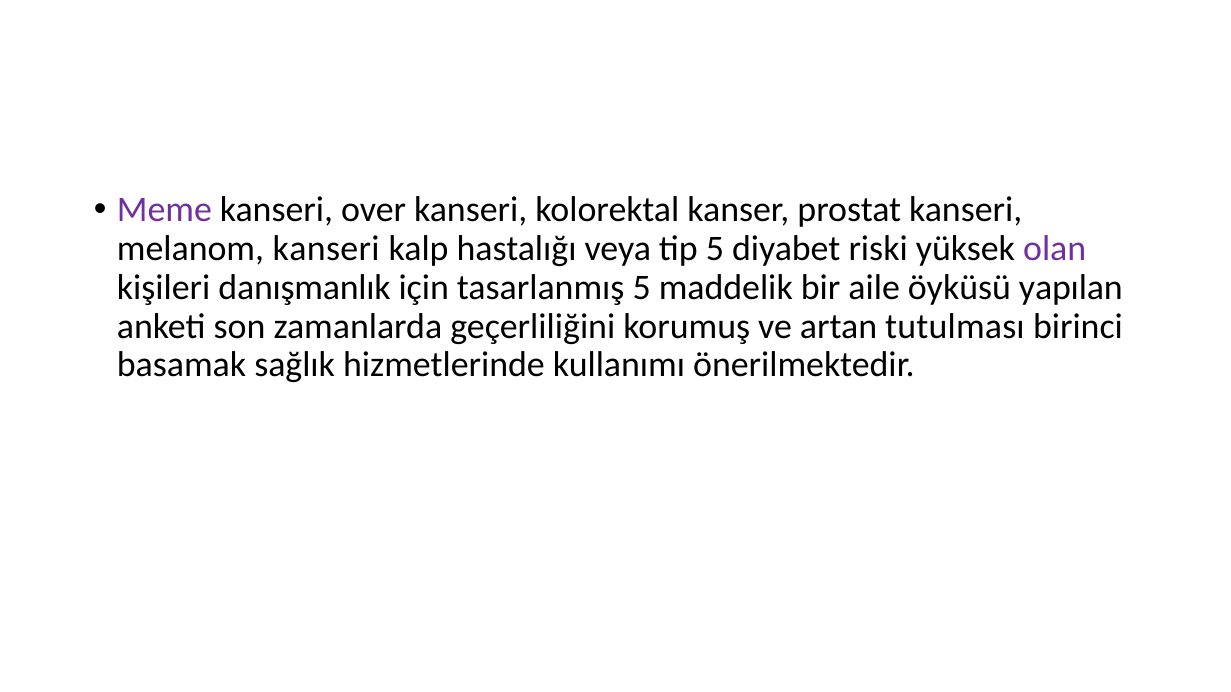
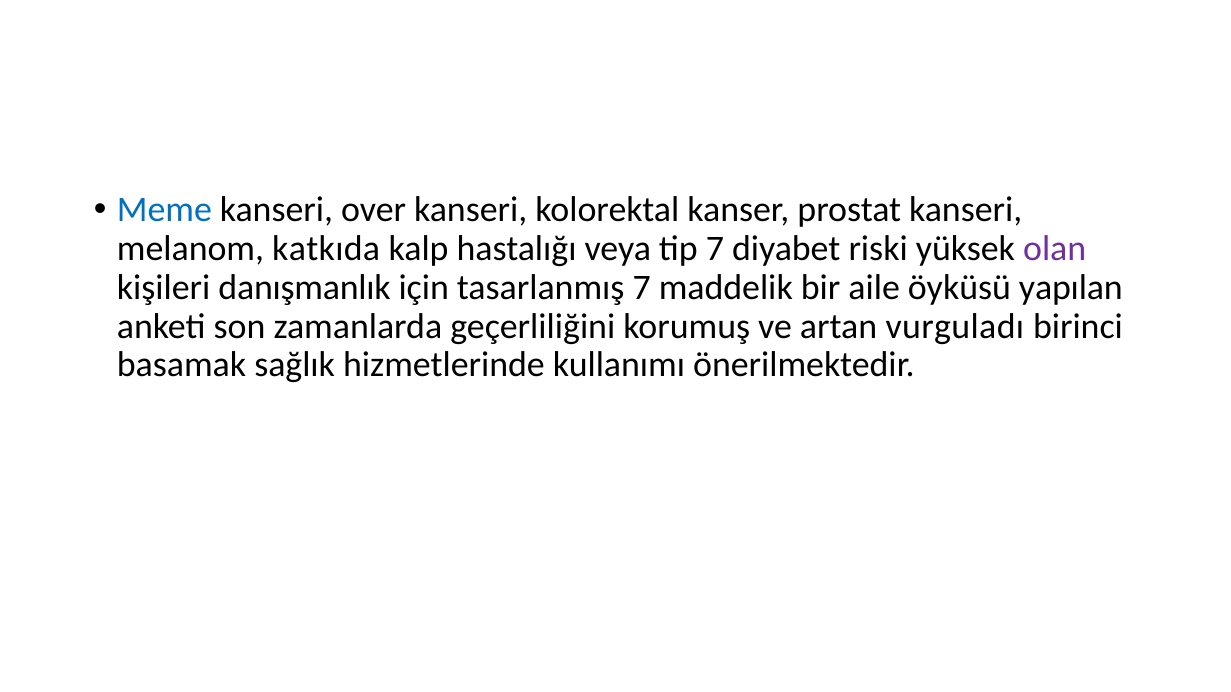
Meme colour: purple -> blue (164, 210)
melanom kanseri: kanseri -> katkıda (326, 249)
tip 5: 5 -> 7 (715, 249)
tasarlanmış 5: 5 -> 7 (642, 288)
tutulması: tutulması -> vurguladı (955, 327)
